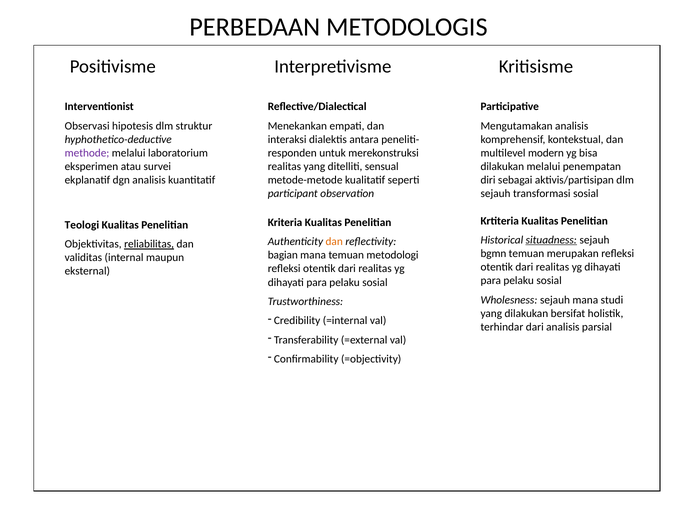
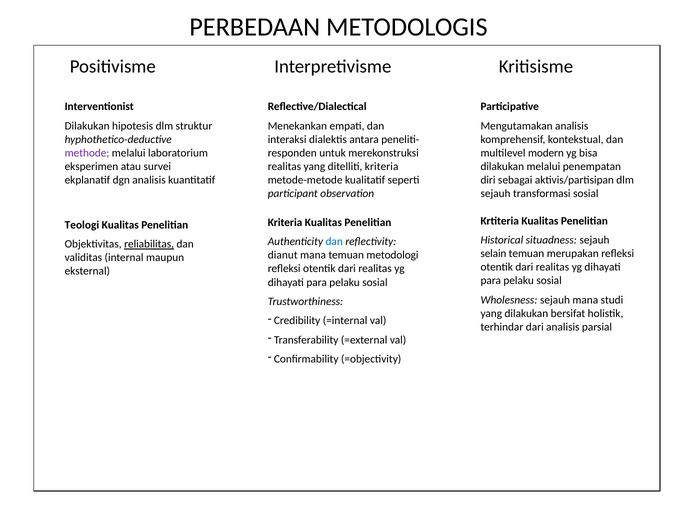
Observasi: Observasi -> Dilakukan (87, 126)
ditelliti sensual: sensual -> kriteria (382, 166)
situadness underline: present -> none (551, 240)
dan colour: orange -> blue (334, 242)
bgmn: bgmn -> selain (493, 253)
bagian: bagian -> dianut (283, 255)
